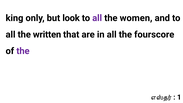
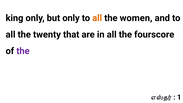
but look: look -> only (71, 18)
all colour: purple -> orange (97, 18)
written: written -> twenty (47, 34)
